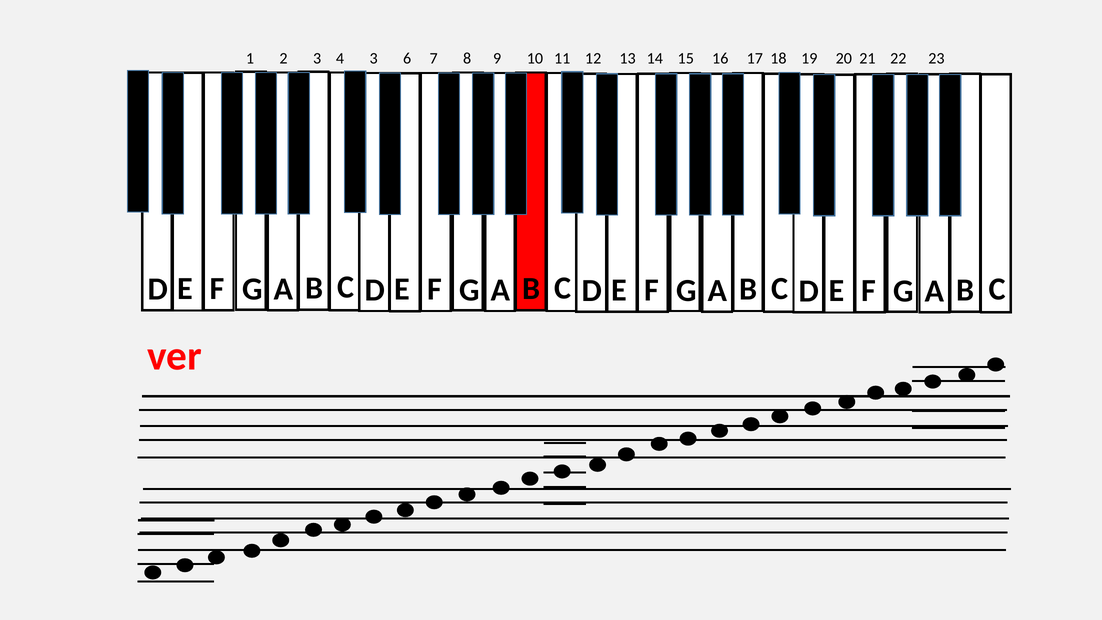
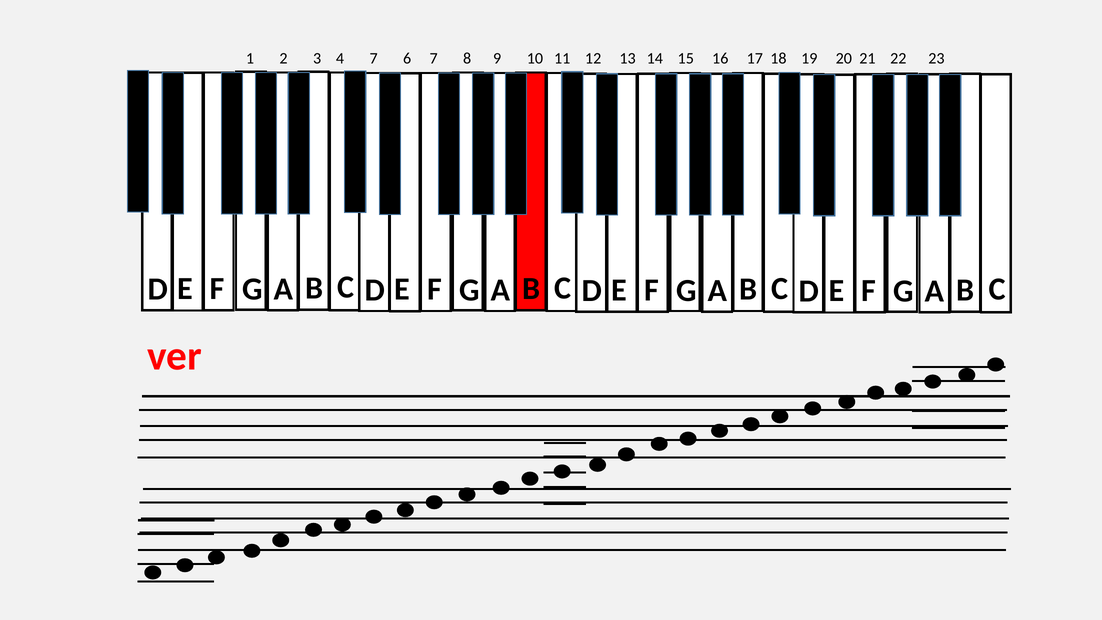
4 3: 3 -> 7 (374, 58)
